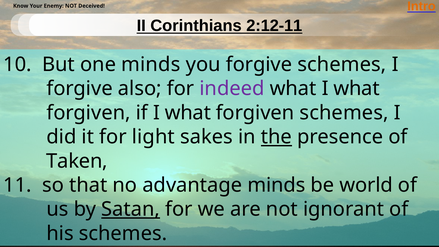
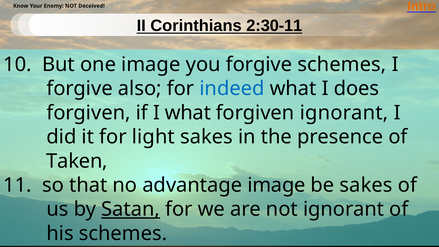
2:12-11: 2:12-11 -> 2:30-11 (274, 26)
one minds: minds -> image (151, 64)
indeed colour: purple -> blue (232, 89)
what I what: what -> does (356, 89)
forgiven schemes: schemes -> ignorant (344, 113)
the underline: present -> none (277, 137)
advantage minds: minds -> image (276, 185)
be world: world -> sakes (366, 185)
